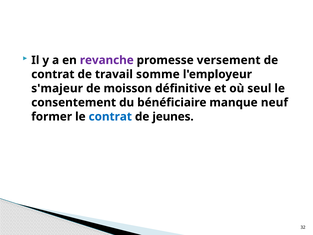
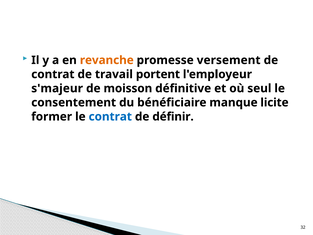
revanche colour: purple -> orange (107, 60)
somme: somme -> portent (158, 74)
neuf: neuf -> licite (275, 102)
jeunes: jeunes -> définir (173, 117)
